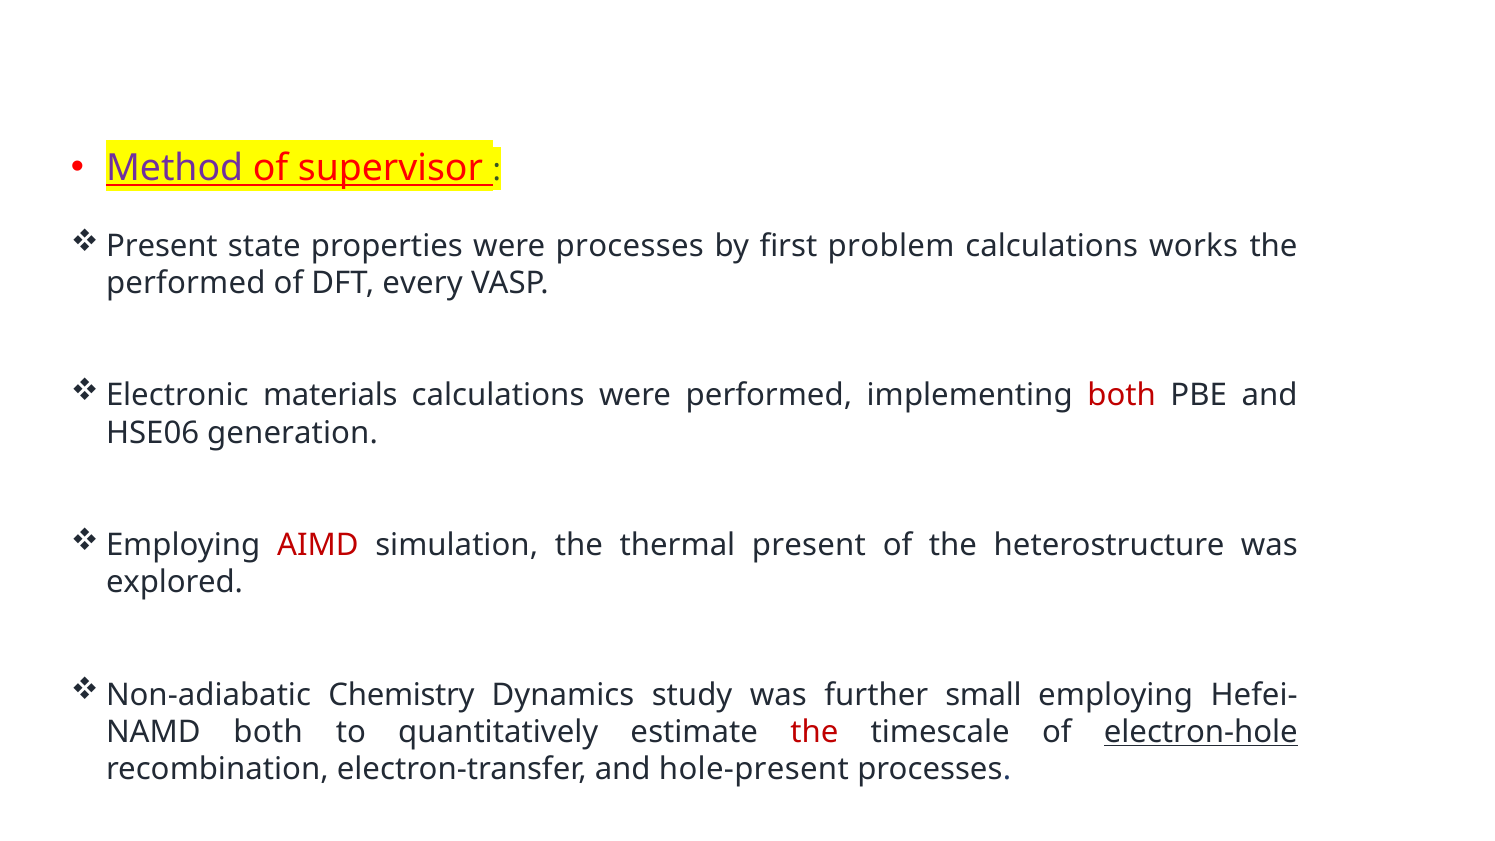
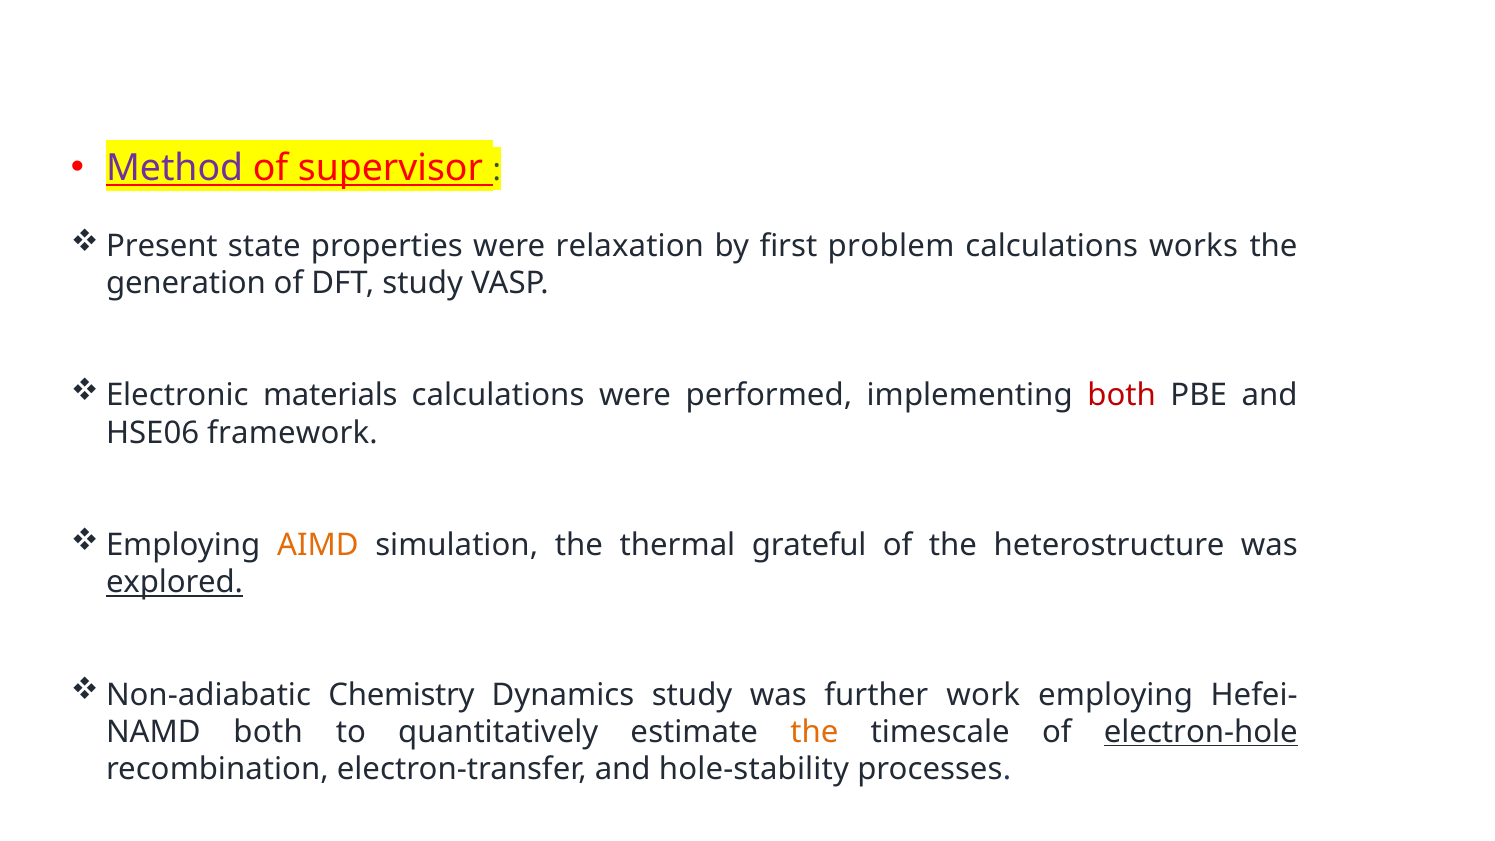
were processes: processes -> relaxation (630, 246)
performed: performed -> generation (186, 283)
DFT every: every -> study (423, 283)
generation: generation -> framework (293, 433)
AIMD colour: red -> orange (318, 545)
thermal present: present -> grateful (809, 545)
explored underline: none -> present (175, 583)
small: small -> work (983, 695)
the colour: red -> orange (814, 732)
hole-present: hole-present -> hole-stability (754, 769)
